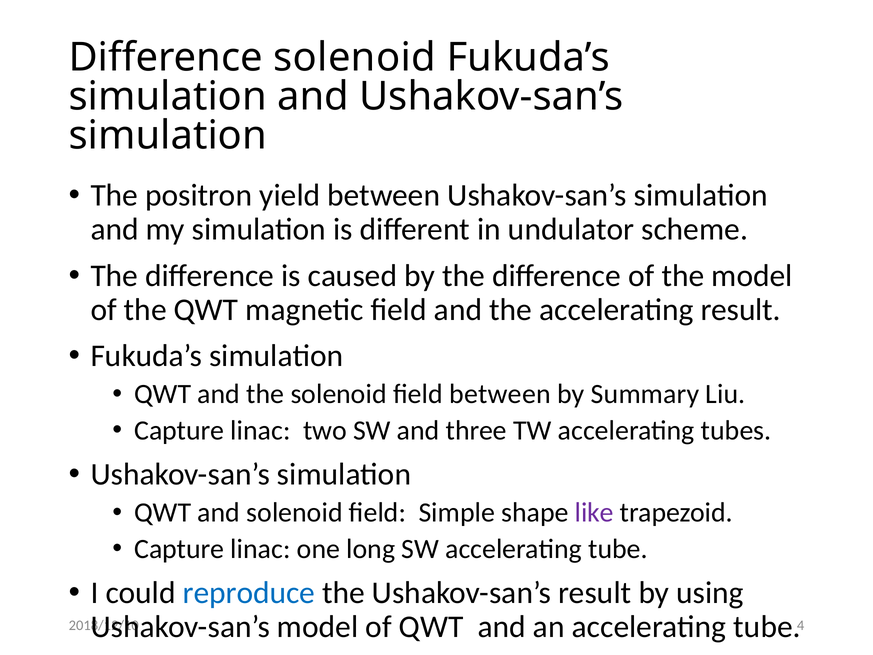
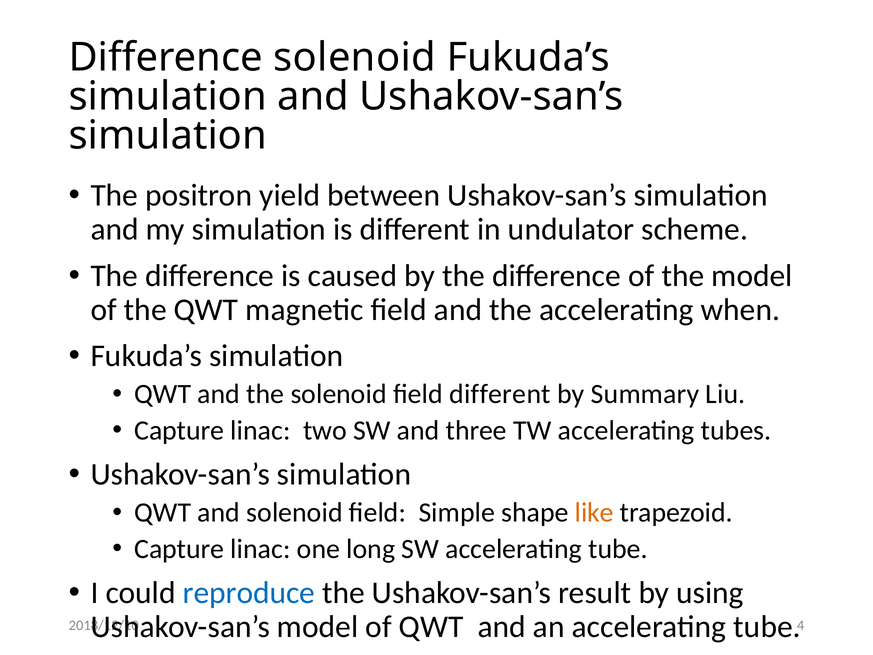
accelerating result: result -> when (740, 310)
field between: between -> different (500, 394)
like colour: purple -> orange (594, 512)
